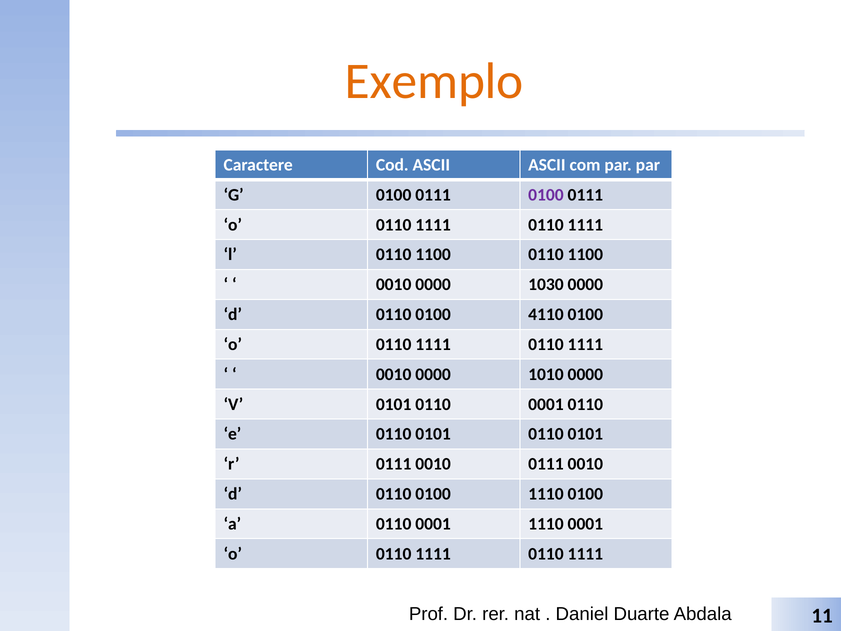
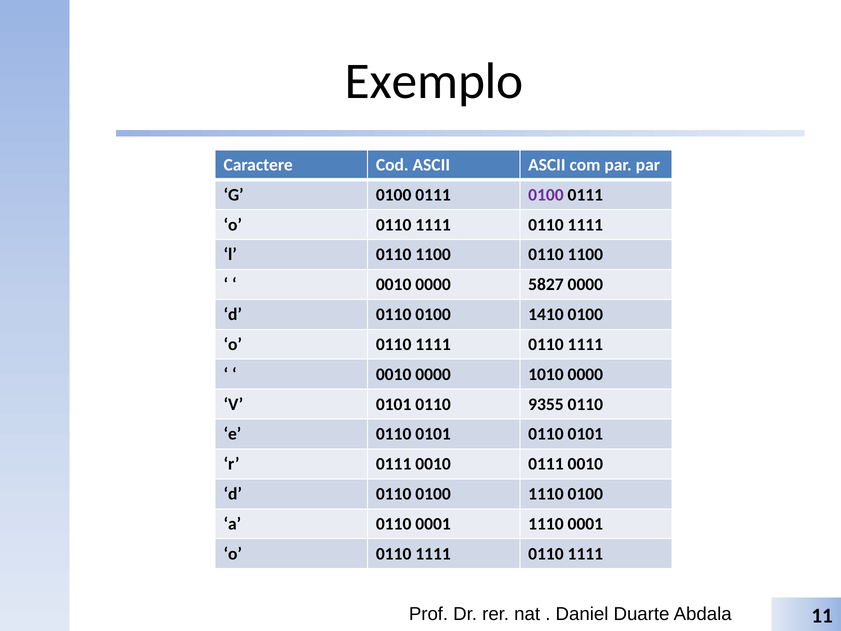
Exemplo colour: orange -> black (434, 81)
1030: 1030 -> 5827 (546, 284)
4110: 4110 -> 1410 (546, 314)
0101 0110 0001: 0001 -> 9355 (546, 404)
